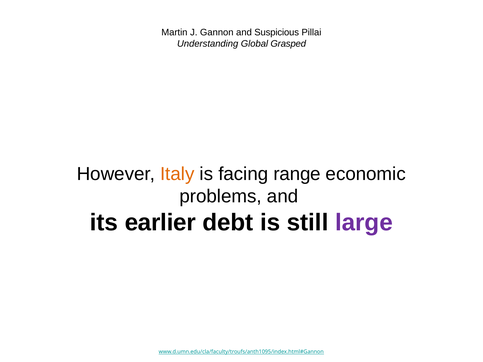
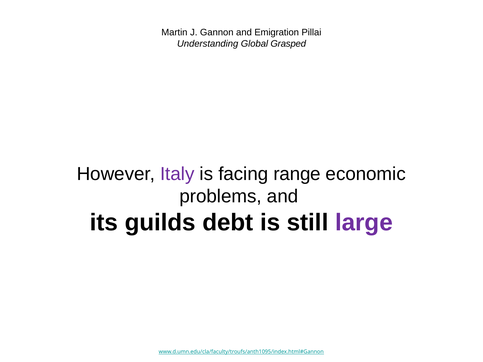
Suspicious: Suspicious -> Emigration (277, 32)
Italy colour: orange -> purple (177, 174)
earlier: earlier -> guilds (160, 223)
